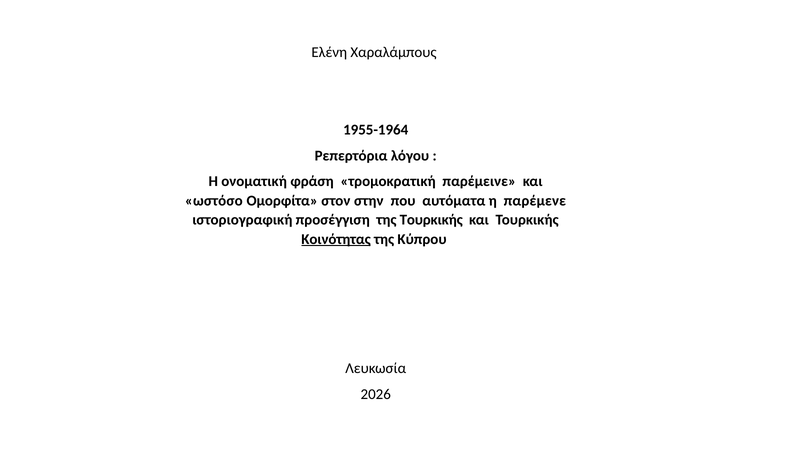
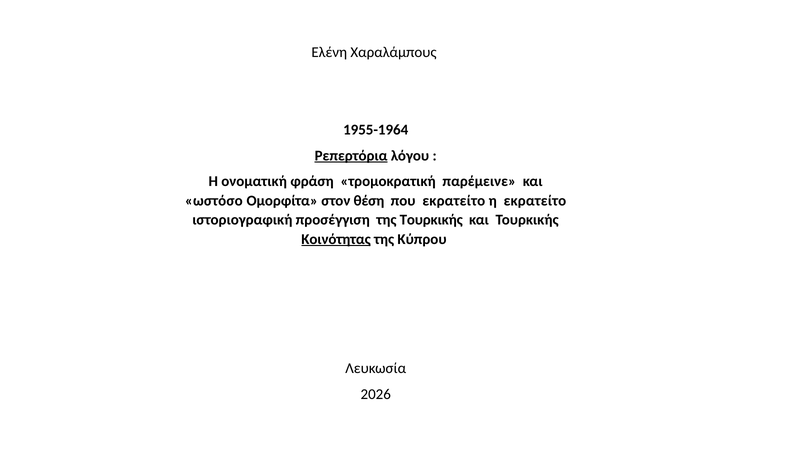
Ρεπερτόρια underline: none -> present (351, 155)
στην: στην -> θέση (369, 200)
που αυτόματα: αυτόματα -> εκρατείτο (454, 200)
η παρέμενε: παρέμενε -> εκρατείτο (535, 200)
